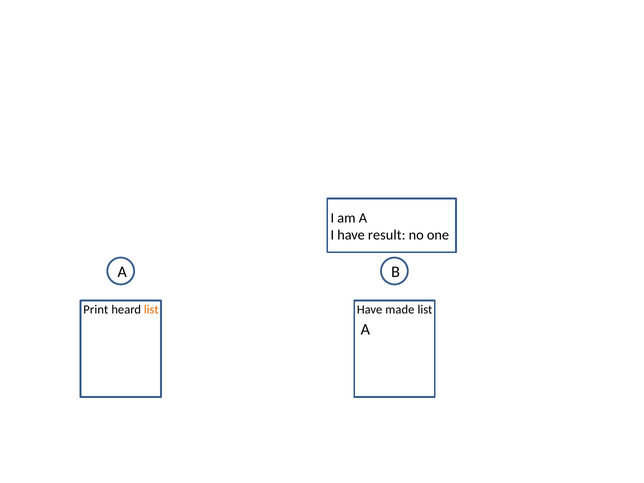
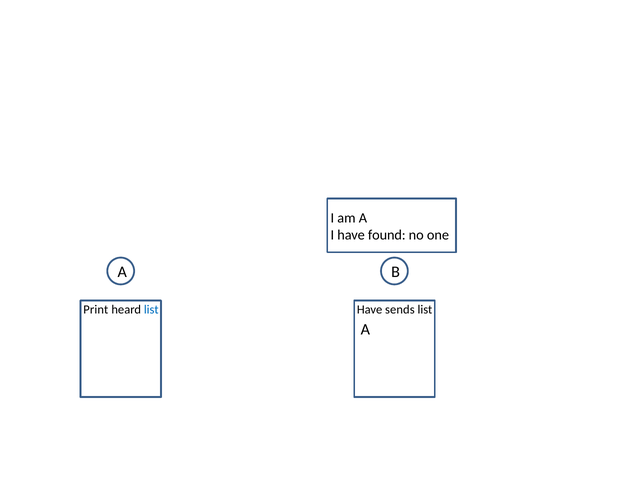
result: result -> found (387, 235)
list colour: orange -> blue (151, 310)
made: made -> sends (400, 310)
